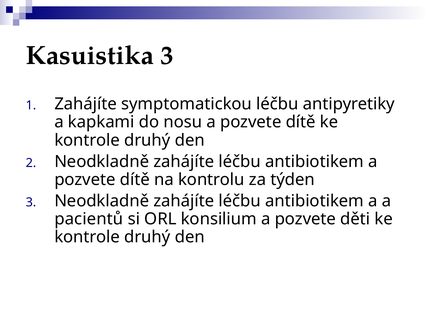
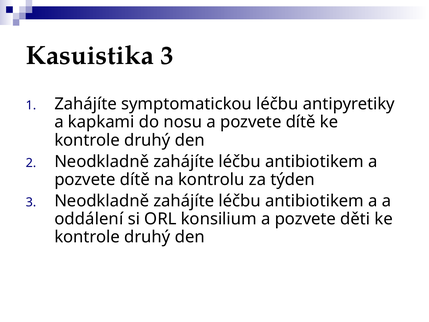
pacientů: pacientů -> oddálení (89, 219)
